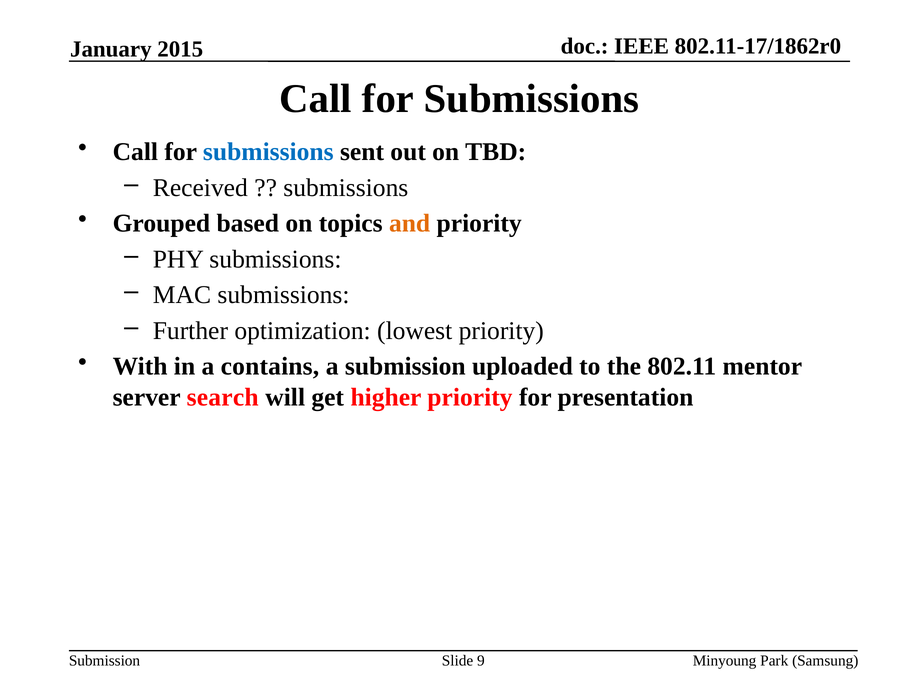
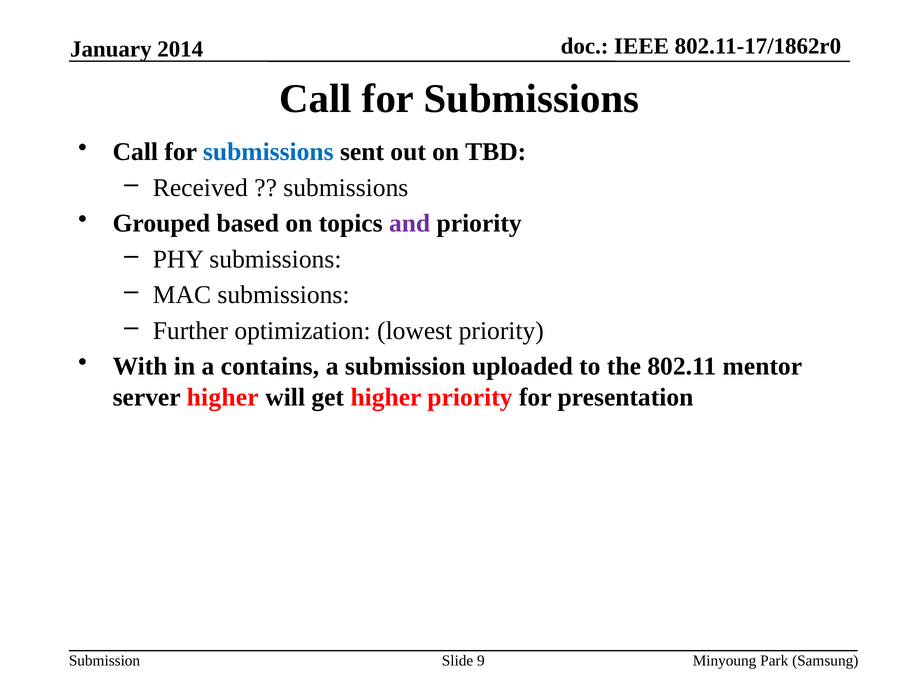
2015: 2015 -> 2014 (180, 49)
and colour: orange -> purple (410, 224)
server search: search -> higher (223, 397)
